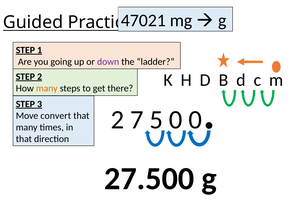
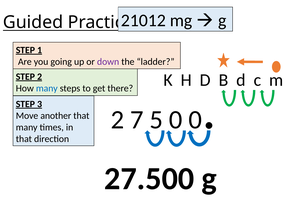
47021: 47021 -> 21012 (143, 20)
many colour: orange -> blue (47, 88)
convert: convert -> another (56, 115)
